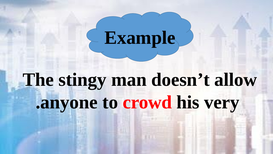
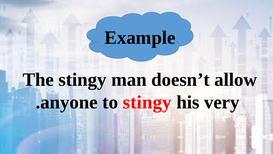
to crowd: crowd -> stingy (147, 102)
